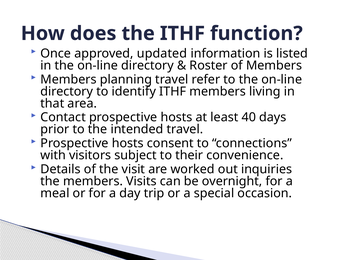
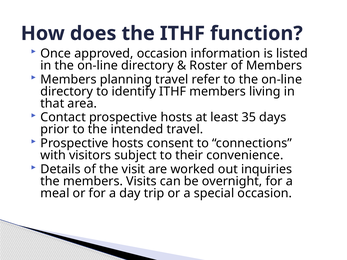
approved updated: updated -> occasion (162, 53)
40: 40 -> 35 (249, 117)
